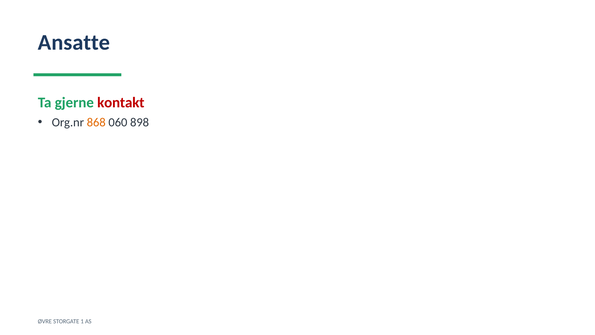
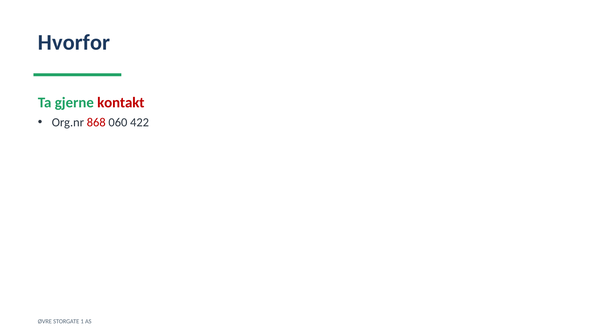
Ansatte: Ansatte -> Hvorfor (74, 42)
868 colour: orange -> red (96, 122)
898: 898 -> 422 (140, 122)
